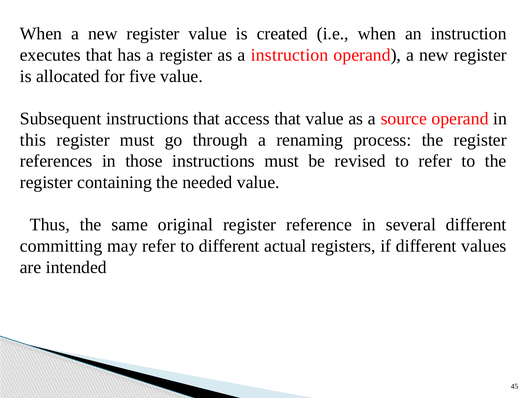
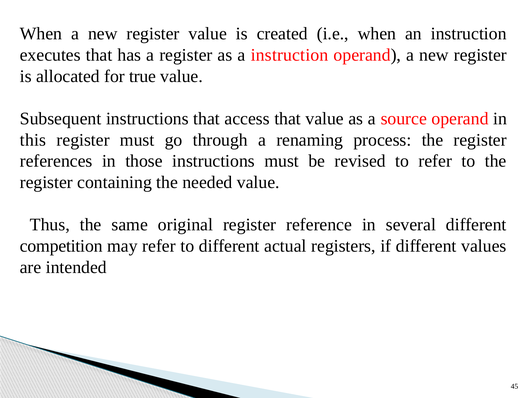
five: five -> true (143, 76)
committing: committing -> competition (61, 246)
